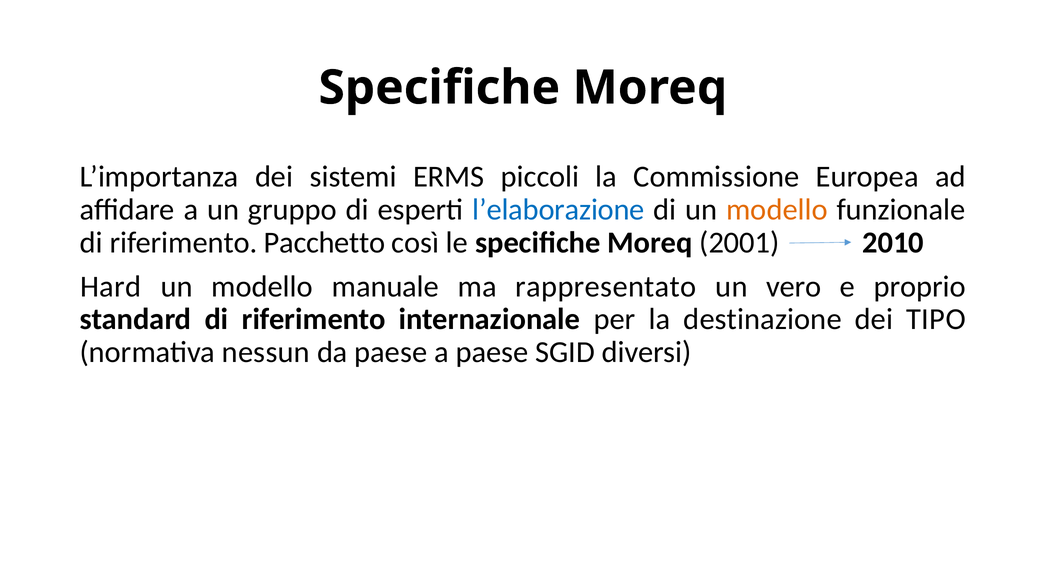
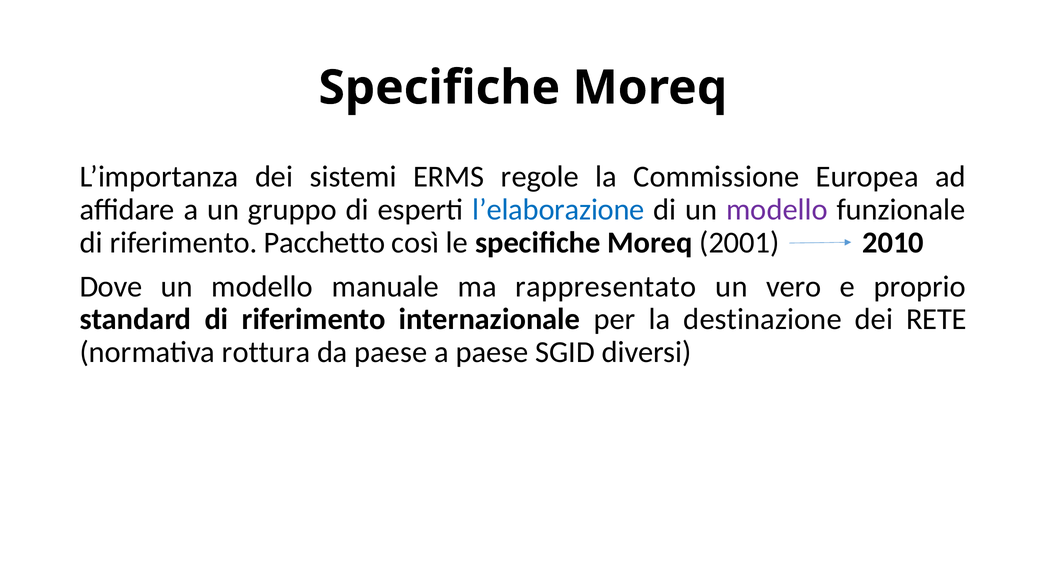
piccoli: piccoli -> regole (540, 177)
modello colour: orange -> purple (777, 210)
Hard: Hard -> Dove (111, 287)
TIPO: TIPO -> RETE (936, 320)
nessun: nessun -> rottura (266, 353)
